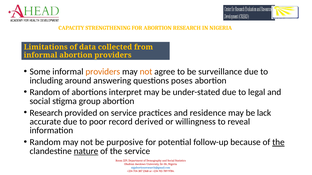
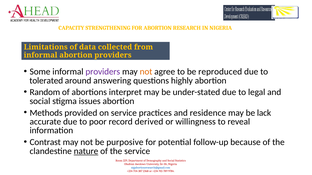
providers colour: orange -> purple (103, 72)
surveillance: surveillance -> reproduced (220, 72)
including: including -> tolerated (46, 81)
poses: poses -> highly (182, 81)
group: group -> issues (90, 101)
Research: Research -> Methods (46, 113)
Random: Random -> Contrast (45, 143)
the underline: present -> none (278, 143)
